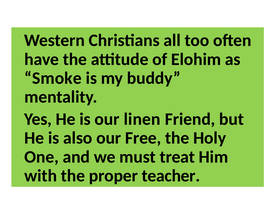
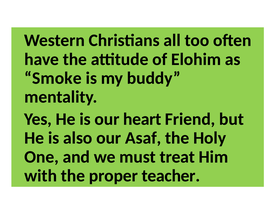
linen: linen -> heart (142, 119)
Free: Free -> Asaf (143, 138)
